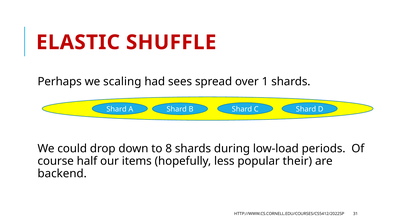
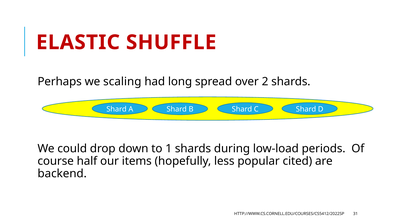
sees: sees -> long (180, 81)
1: 1 -> 2 (265, 81)
8: 8 -> 1 (169, 148)
their: their -> cited (297, 161)
